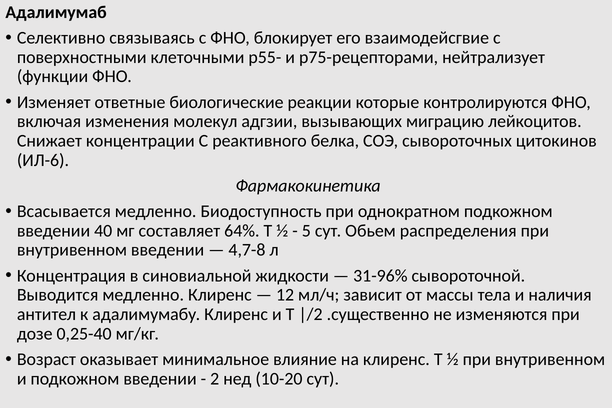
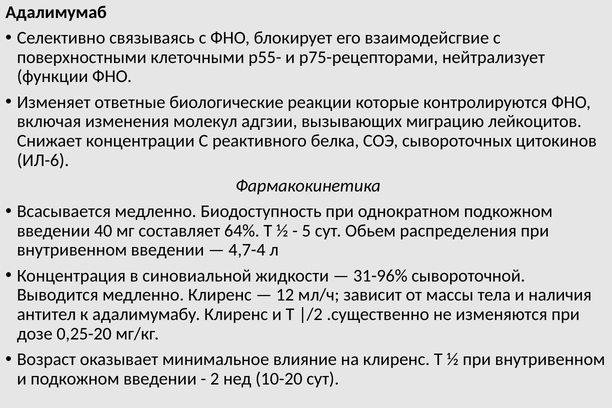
4,7-8: 4,7-8 -> 4,7-4 (247, 250)
0,25-40: 0,25-40 -> 0,25-20 (84, 334)
